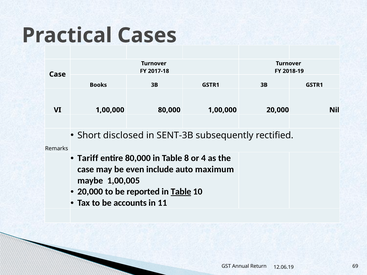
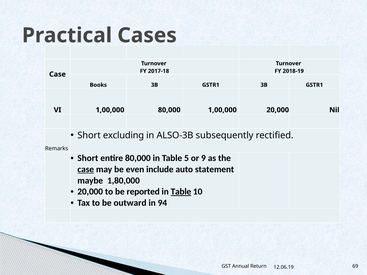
disclosed: disclosed -> excluding (123, 135)
SENT-3B: SENT-3B -> ALSO-3B (175, 135)
Tariff: Tariff -> Short (88, 158)
8: 8 -> 5 (187, 158)
4: 4 -> 9 (204, 158)
case underline: none -> present (86, 169)
maximum: maximum -> statement (215, 169)
1,00,005: 1,00,005 -> 1,80,000 (123, 181)
accounts: accounts -> outward (130, 203)
11: 11 -> 94 (162, 203)
